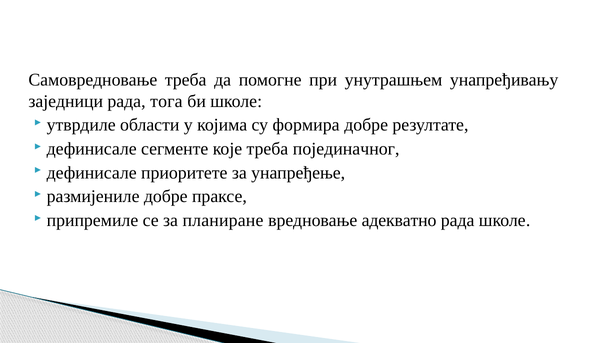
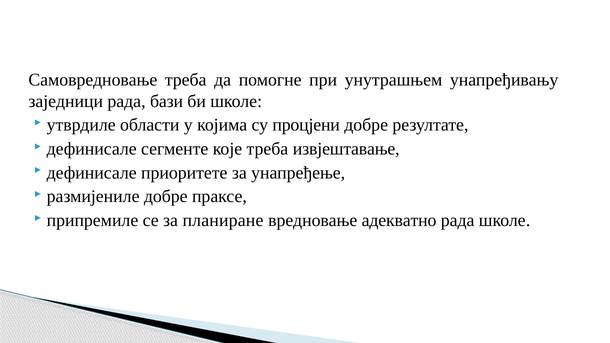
тога: тога -> бази (167, 101)
формира: формира -> процјени (306, 125)
појединачног: појединачног -> извјештавање (346, 149)
